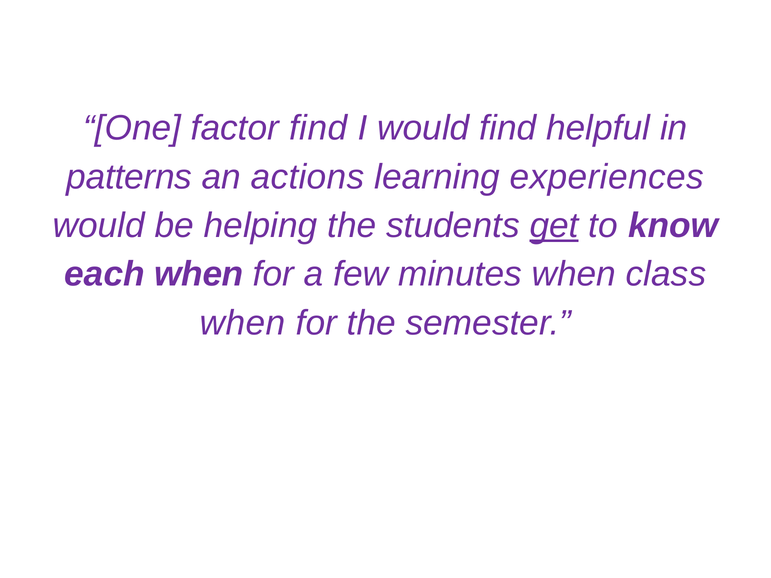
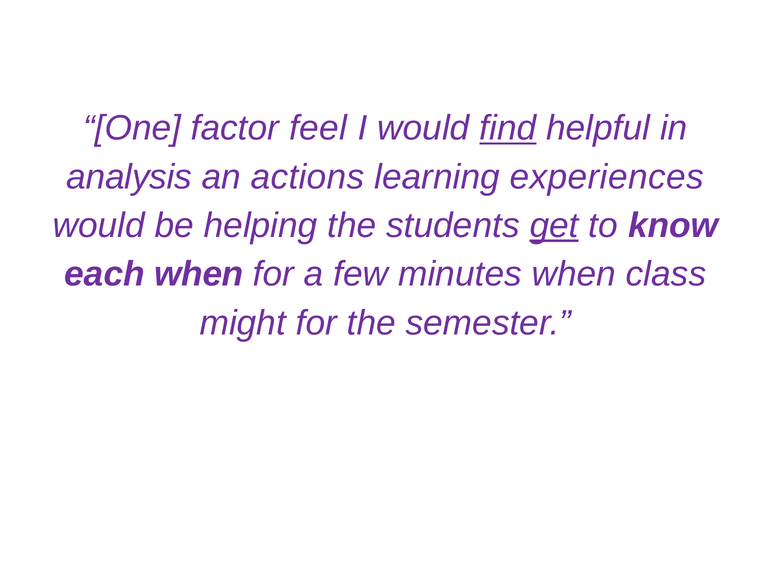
factor find: find -> feel (318, 128)
find underline: none -> present (508, 128)
patterns: patterns -> analysis (129, 177)
when: when -> might (243, 323)
